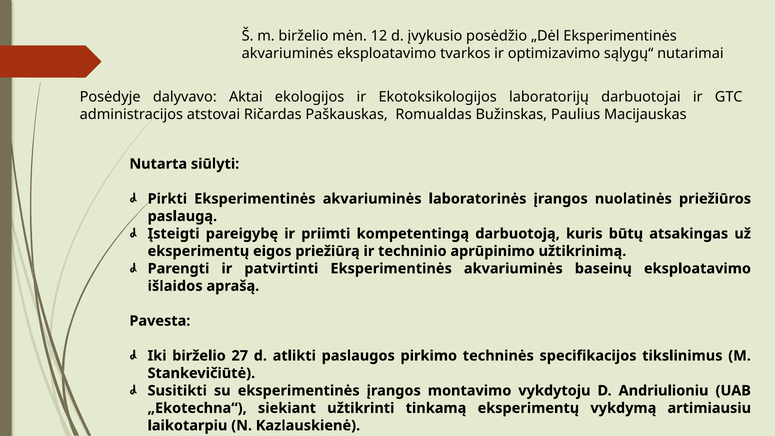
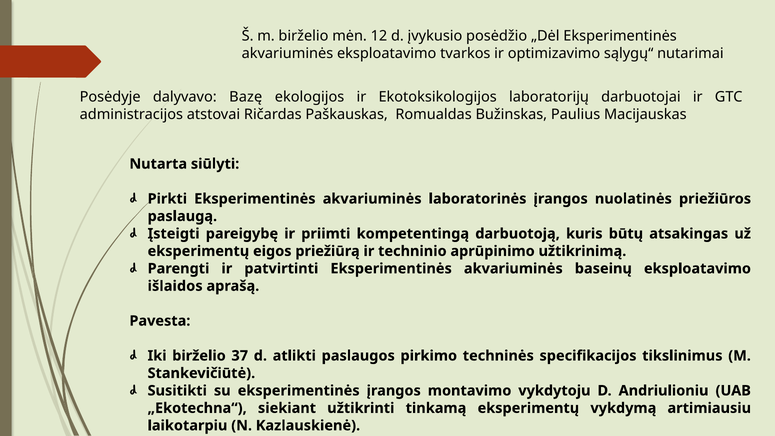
Aktai: Aktai -> Bazę (246, 97)
27: 27 -> 37 (240, 356)
